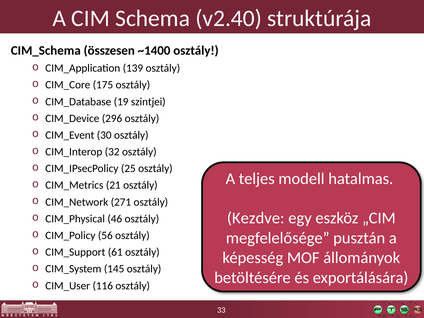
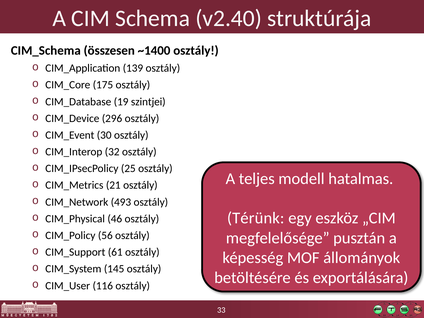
271: 271 -> 493 (121, 202)
Kezdve: Kezdve -> Térünk (256, 218)
